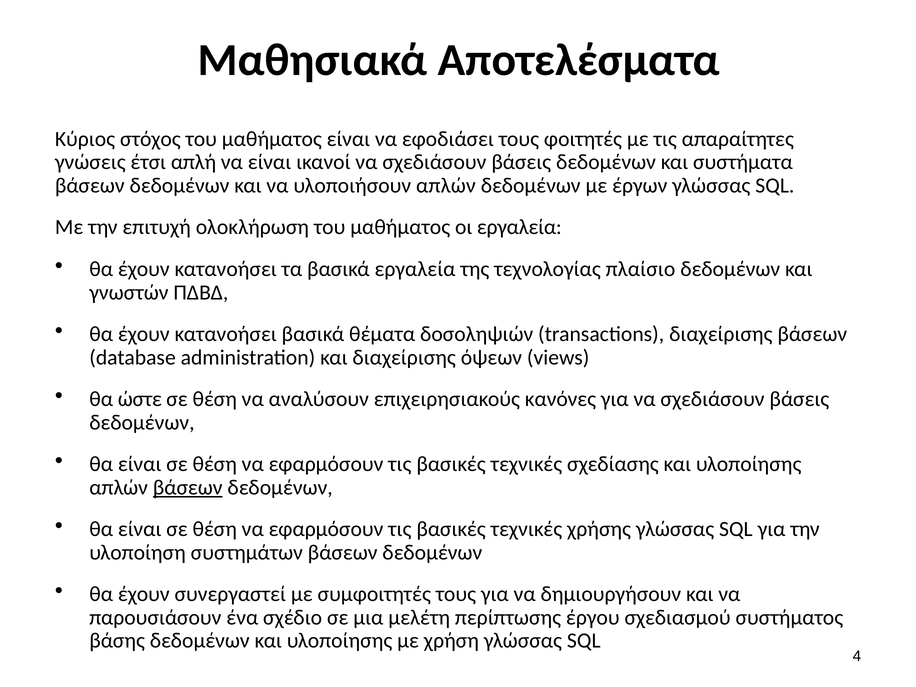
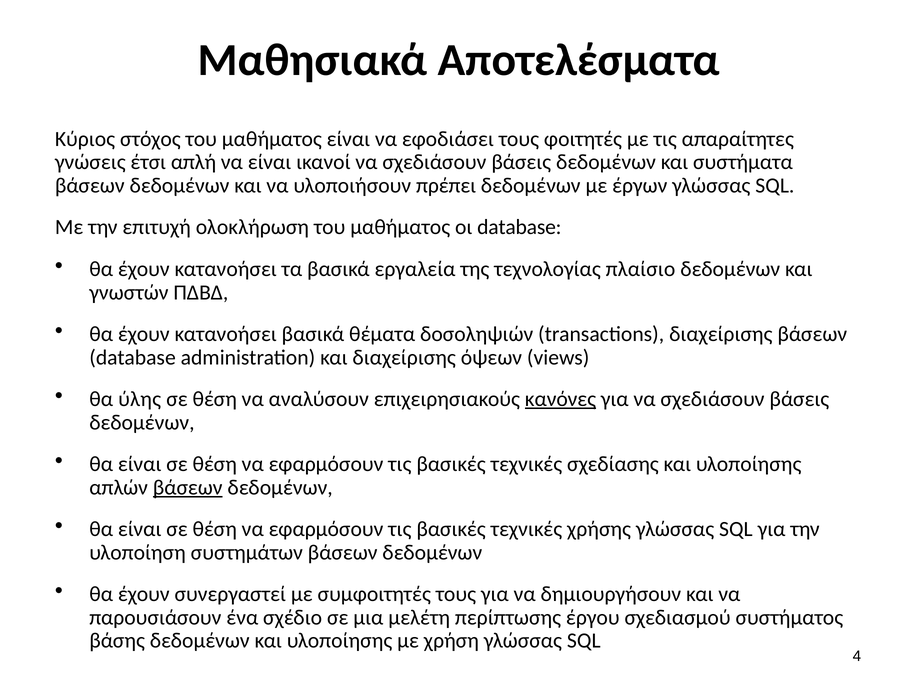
υλοποιήσουν απλών: απλών -> πρέπει (446, 186)
οι εργαλεία: εργαλεία -> database (519, 227)
ώστε: ώστε -> ύλης (140, 399)
κανόνες underline: none -> present (560, 399)
